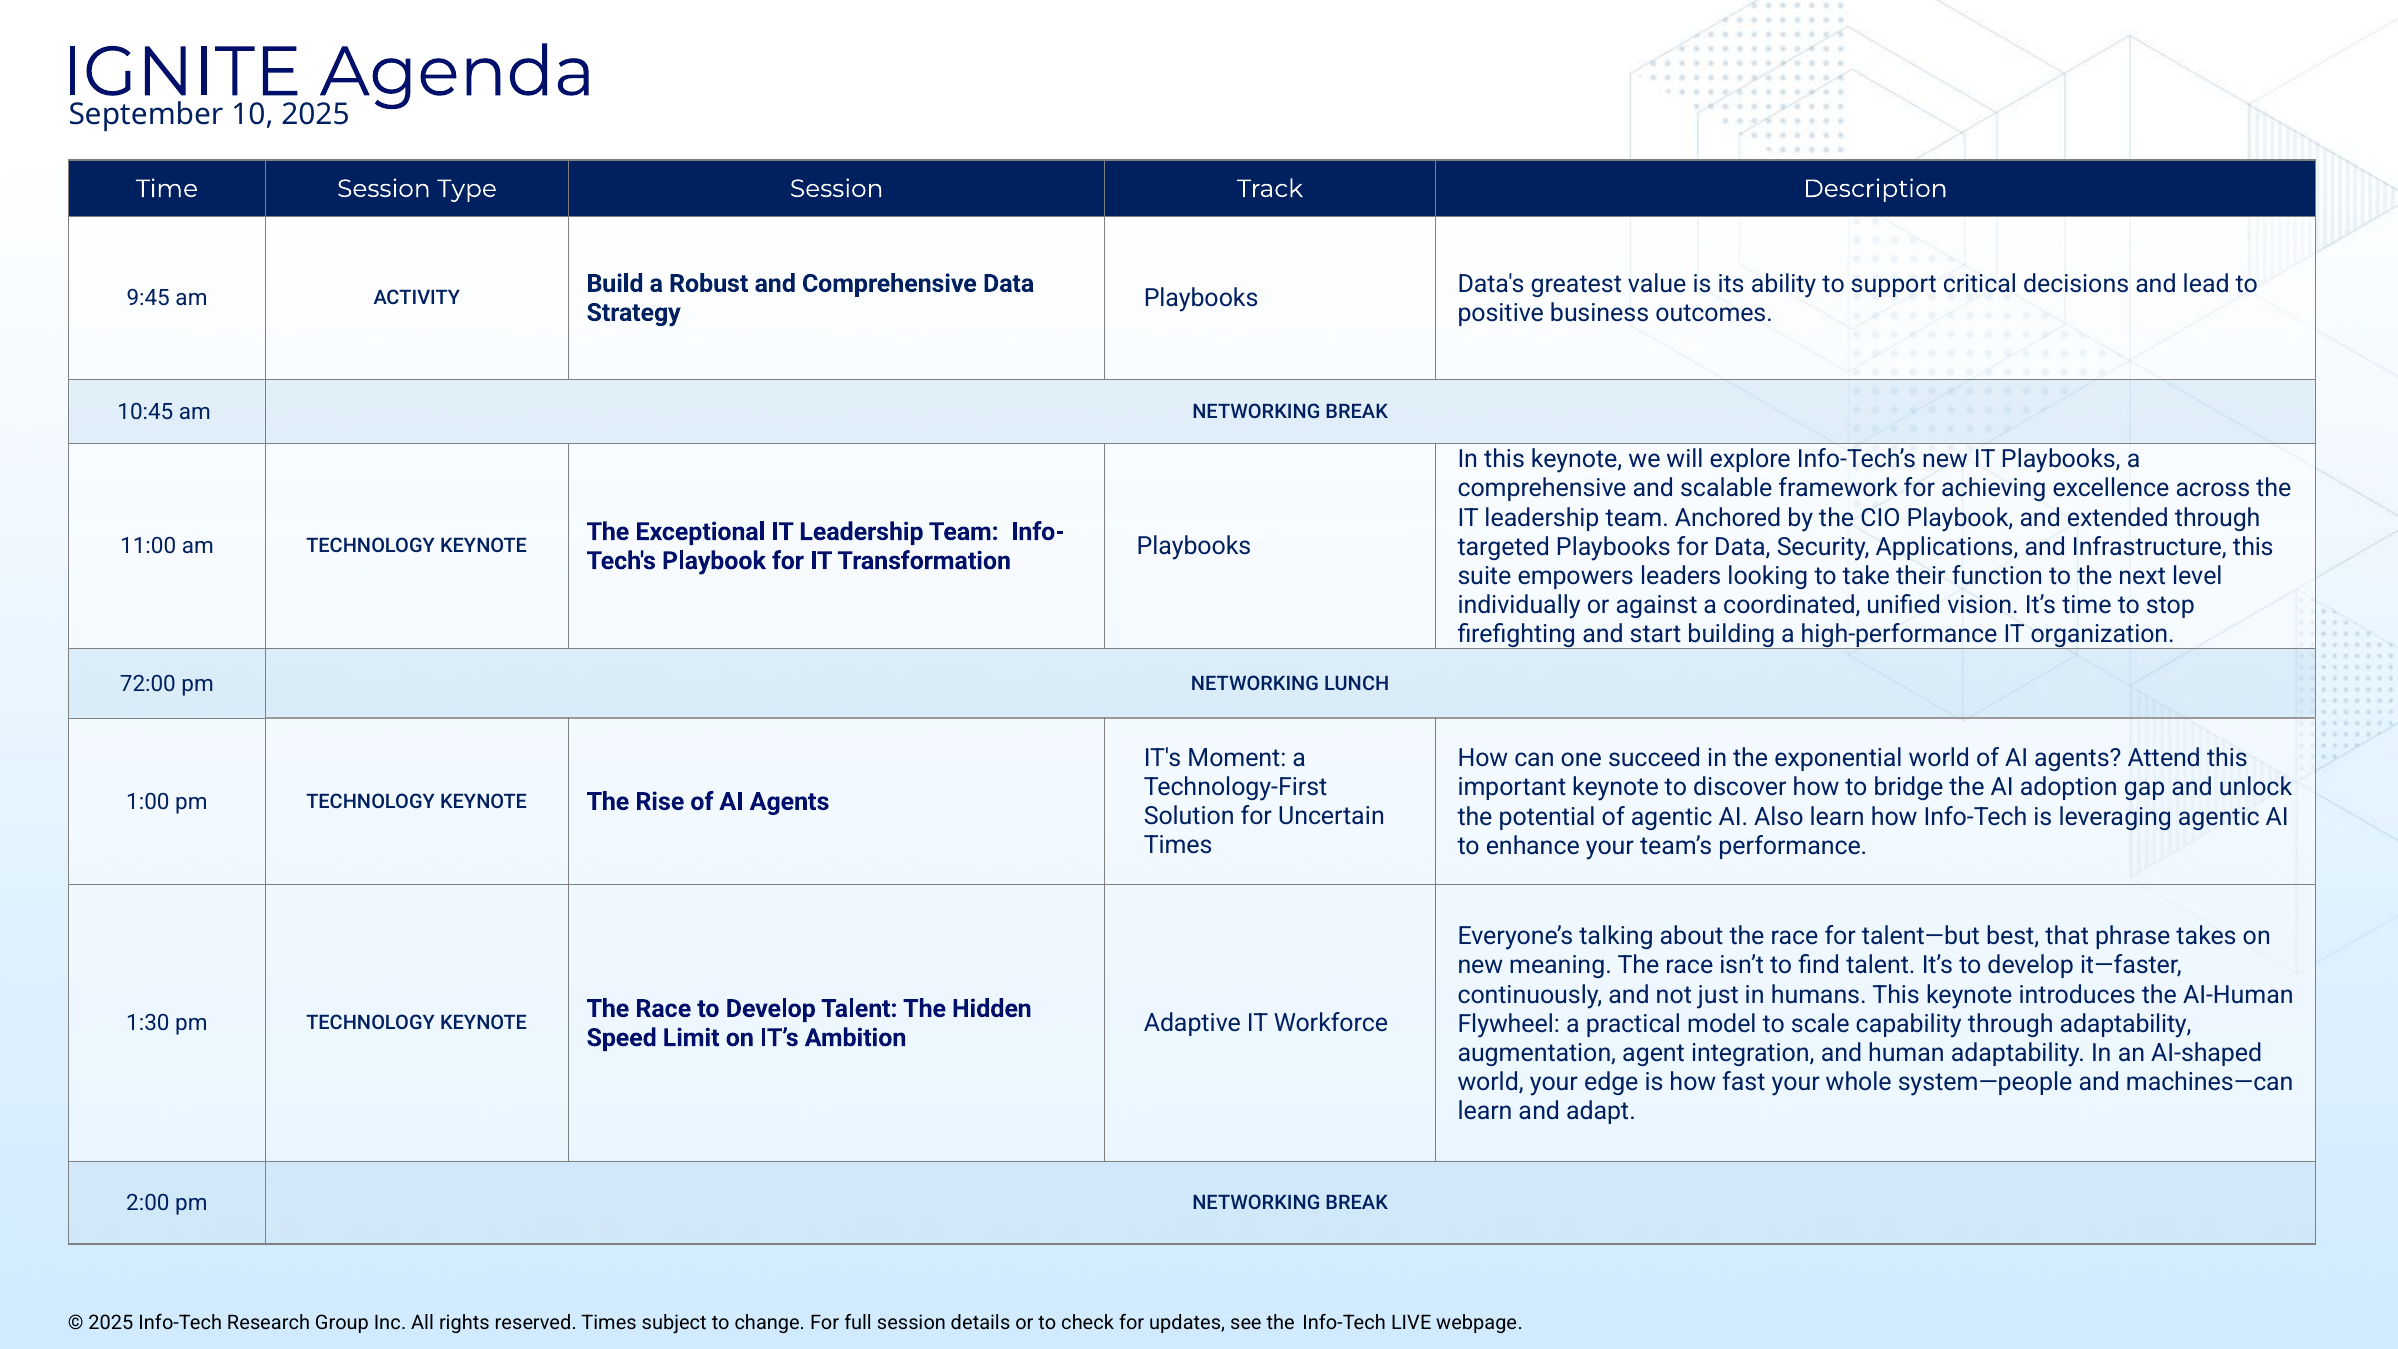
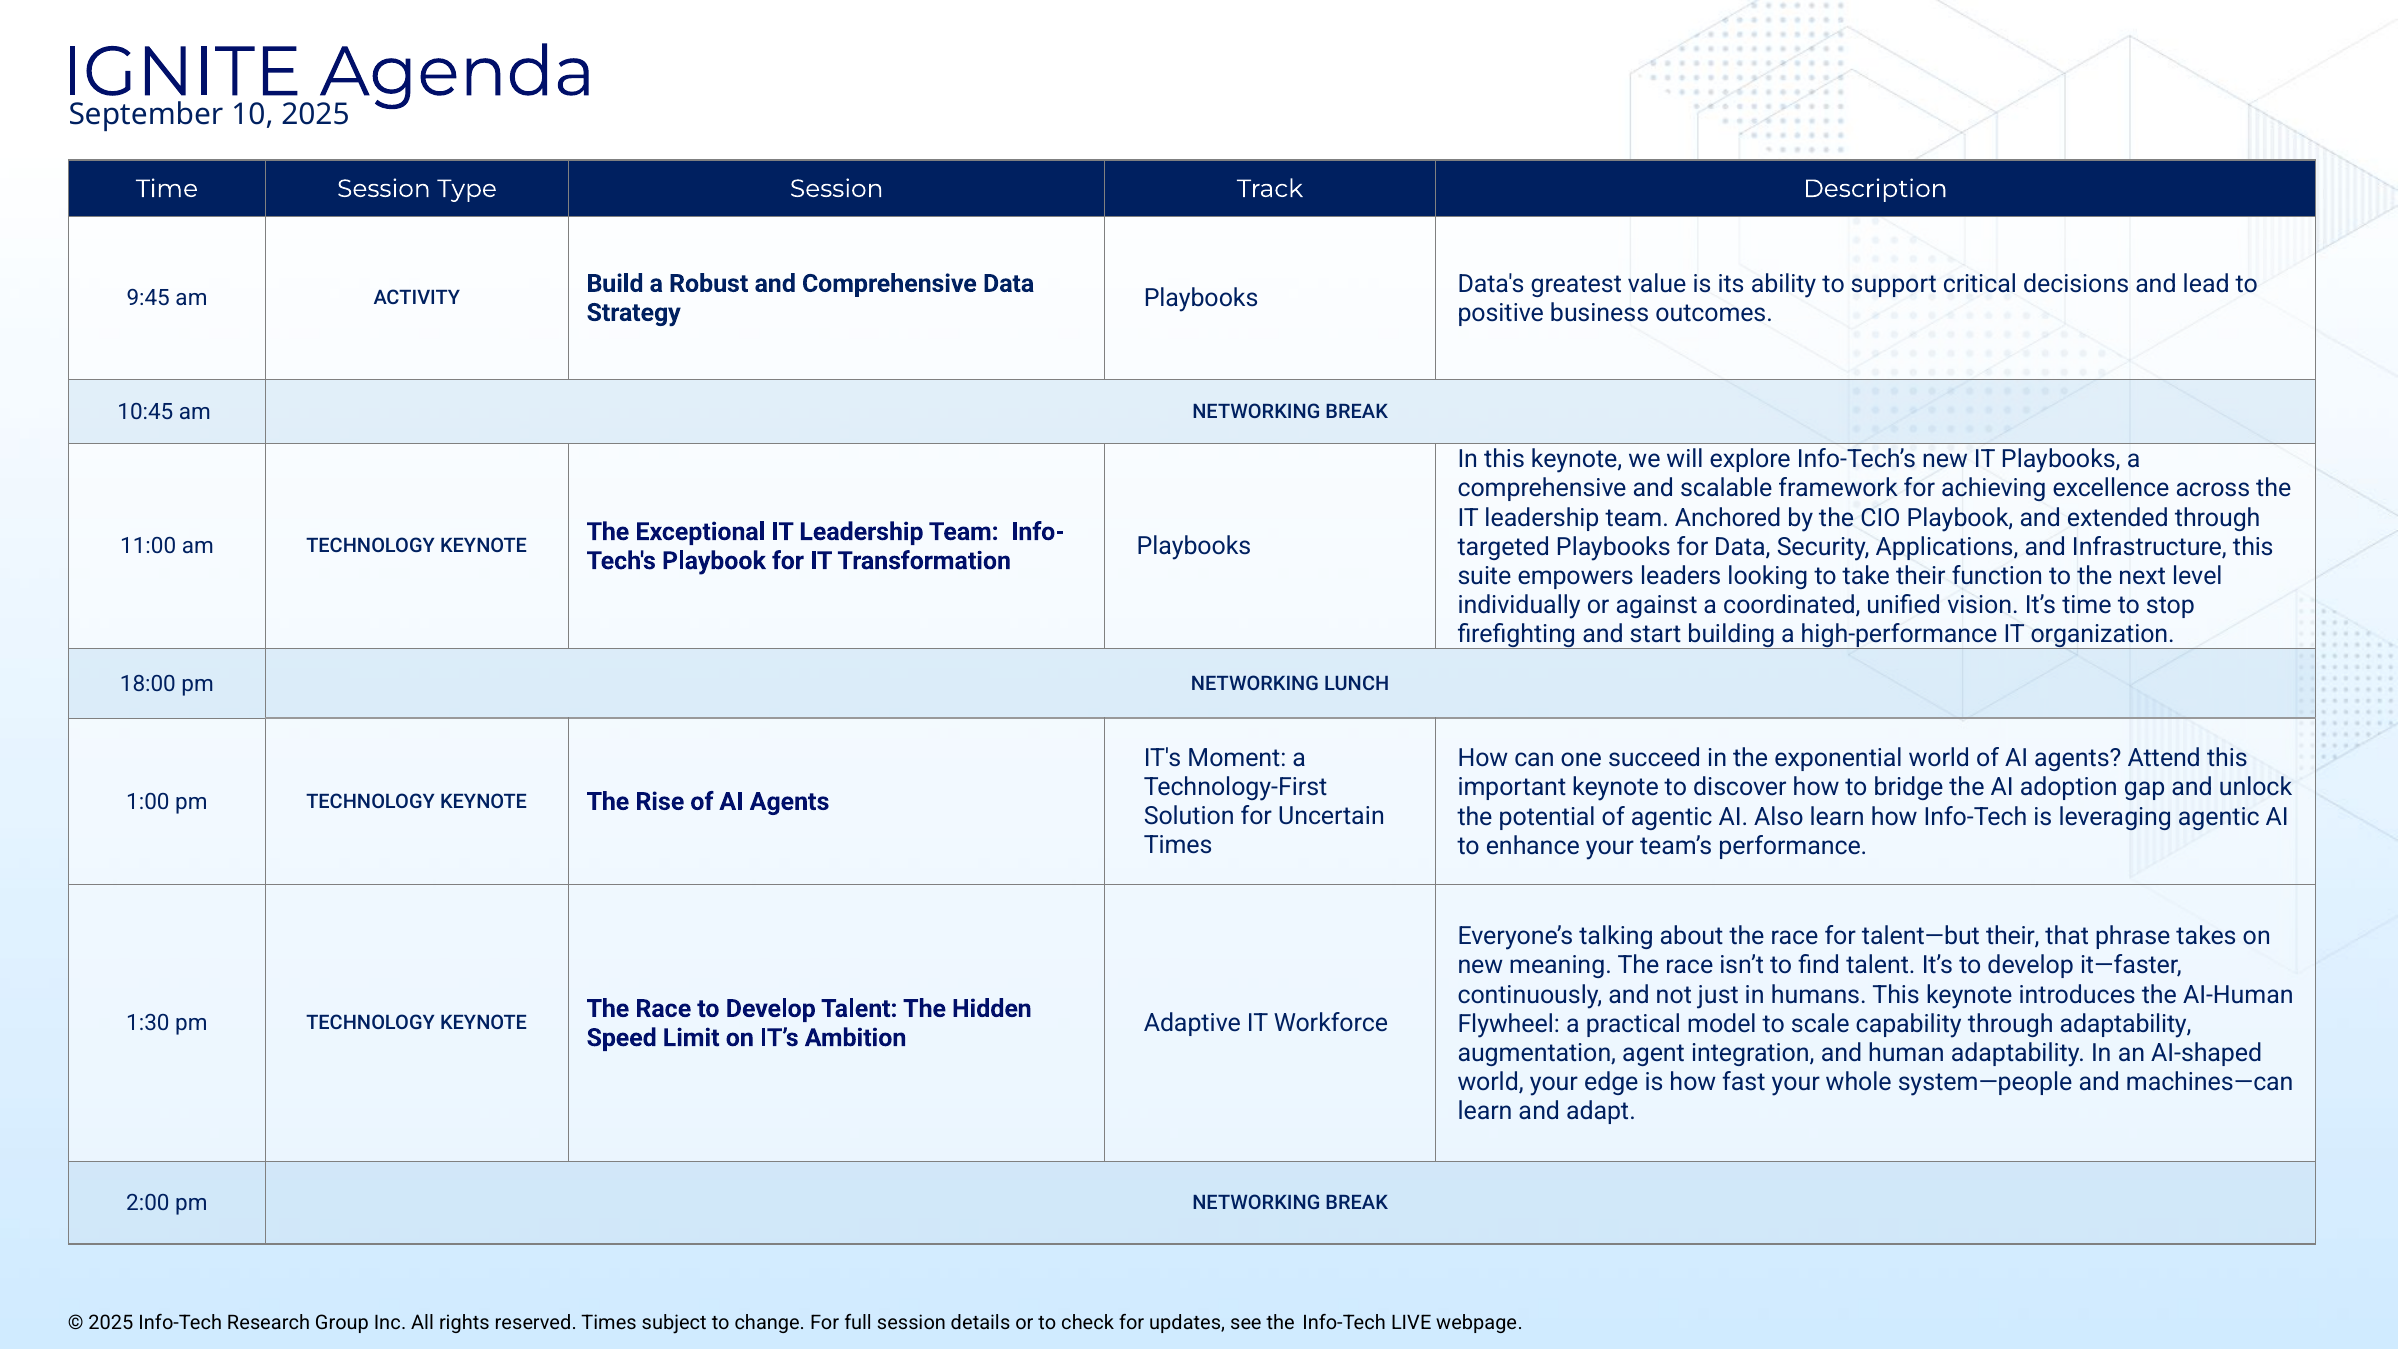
72:00: 72:00 -> 18:00 (148, 684)
talent—but best: best -> their (2013, 936)
